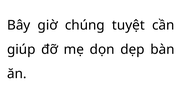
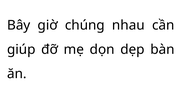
tuyệt: tuyệt -> nhau (128, 25)
